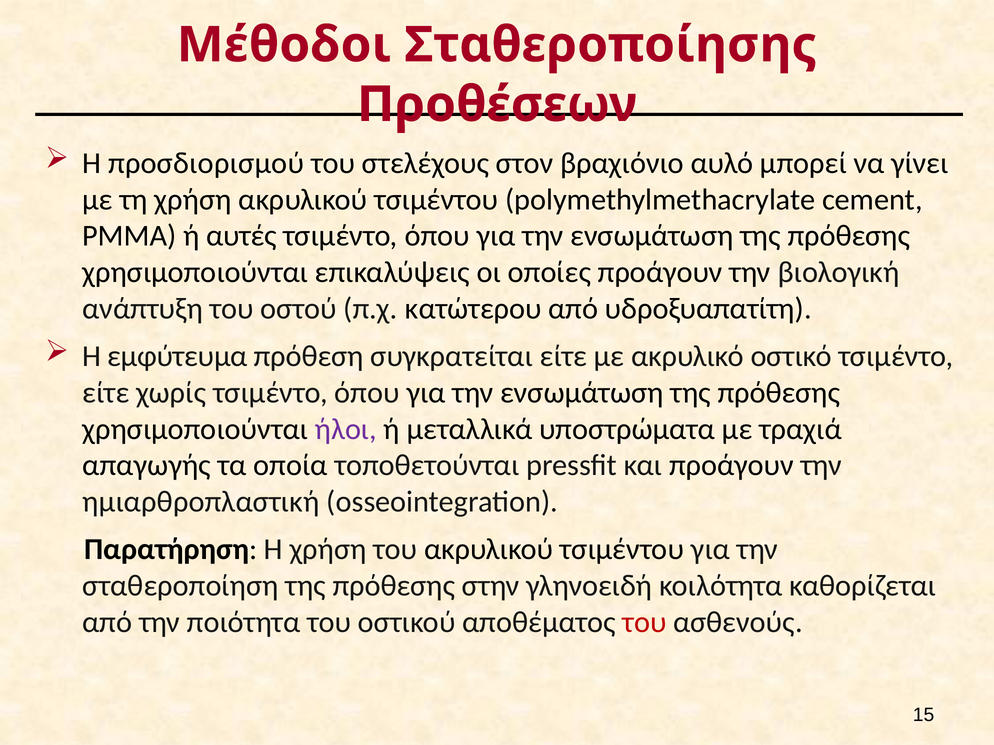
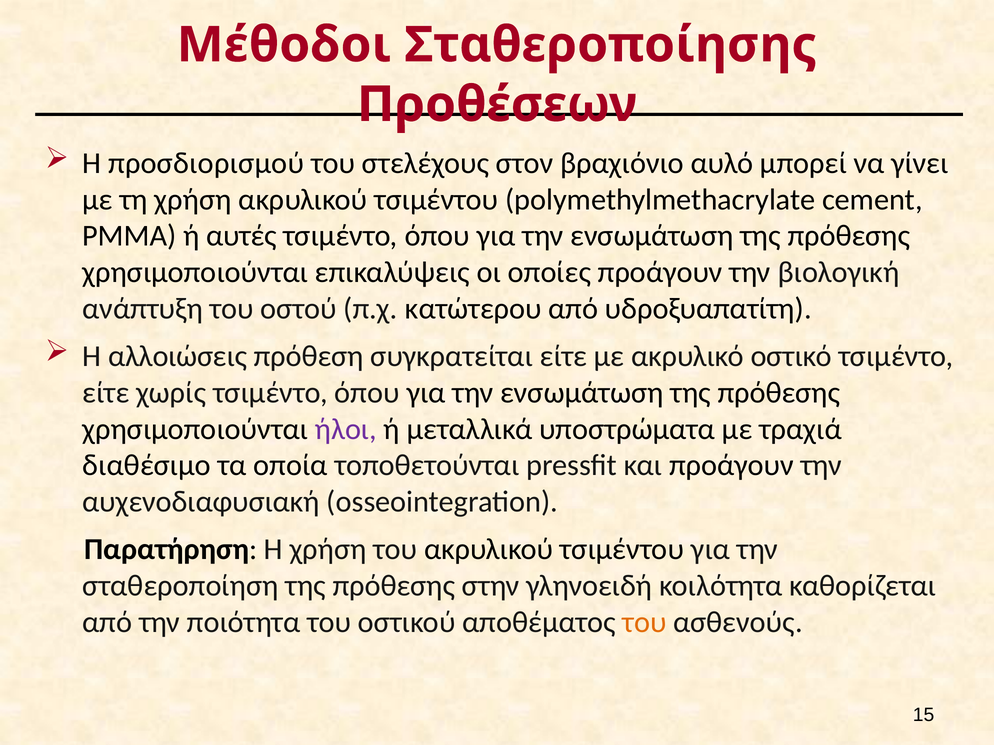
εμφύτευμα: εμφύτευμα -> αλλοιώσεις (178, 356)
απαγωγής: απαγωγής -> διαθέσιμο (147, 466)
ημιαρθροπλαστική: ημιαρθροπλαστική -> αυχενοδιαφυσιακή (201, 502)
του colour: red -> orange (644, 622)
